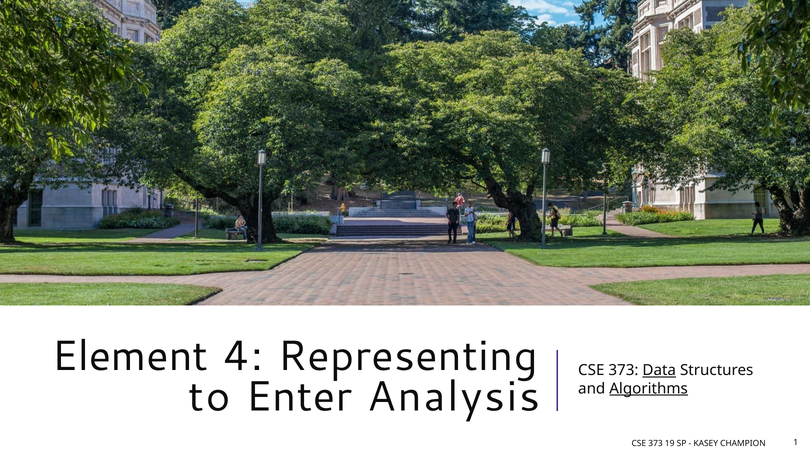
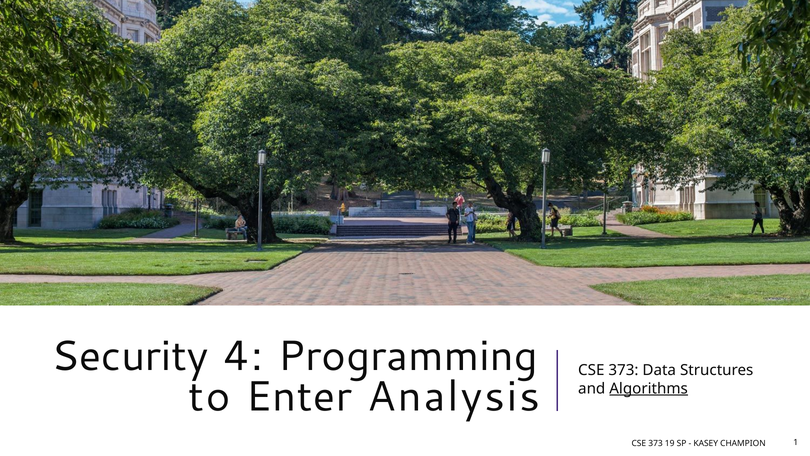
Element: Element -> Security (130, 356)
Representing: Representing -> Programming (408, 356)
Data underline: present -> none (659, 370)
